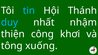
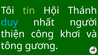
tin colour: light blue -> light green (29, 11)
nhậm: nhậm -> người (83, 22)
xuống: xuống -> gương (42, 46)
